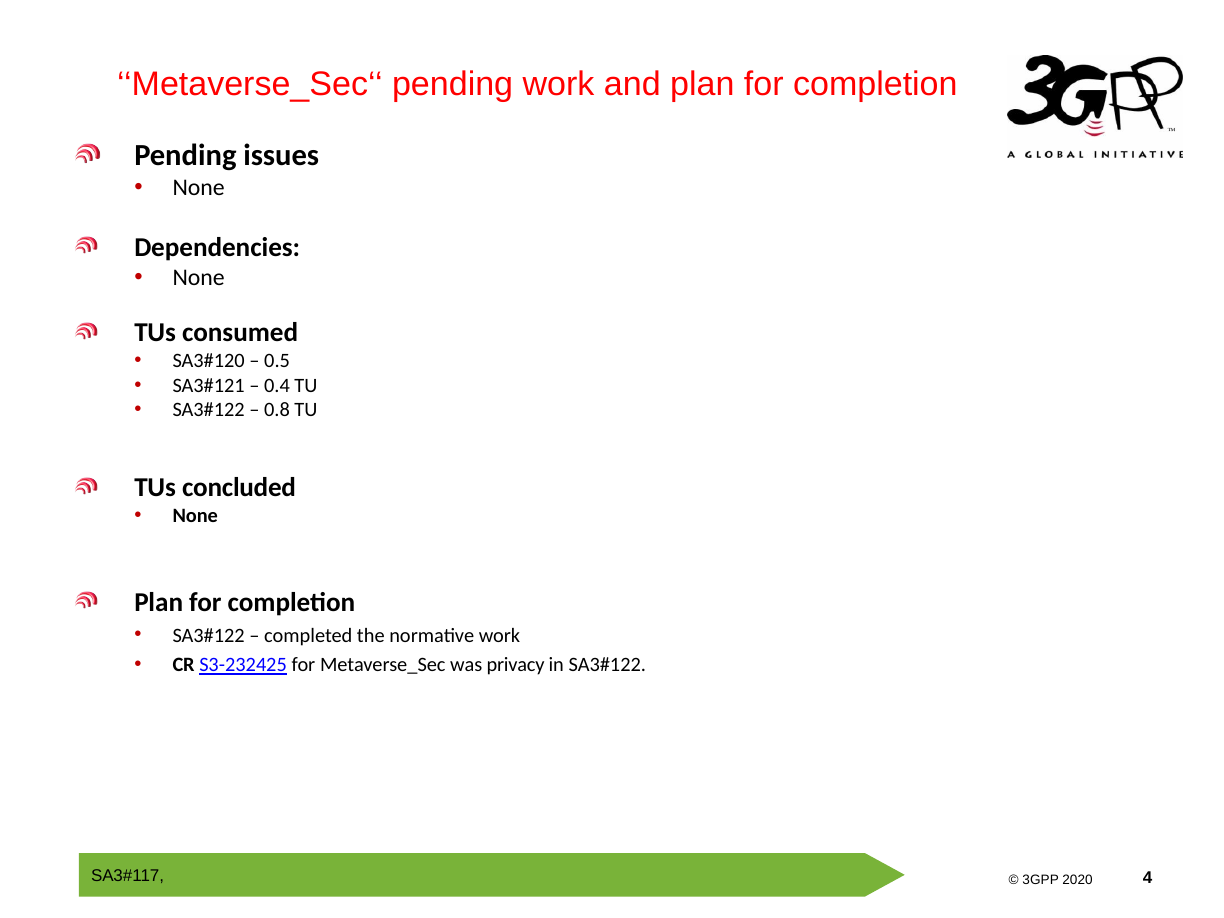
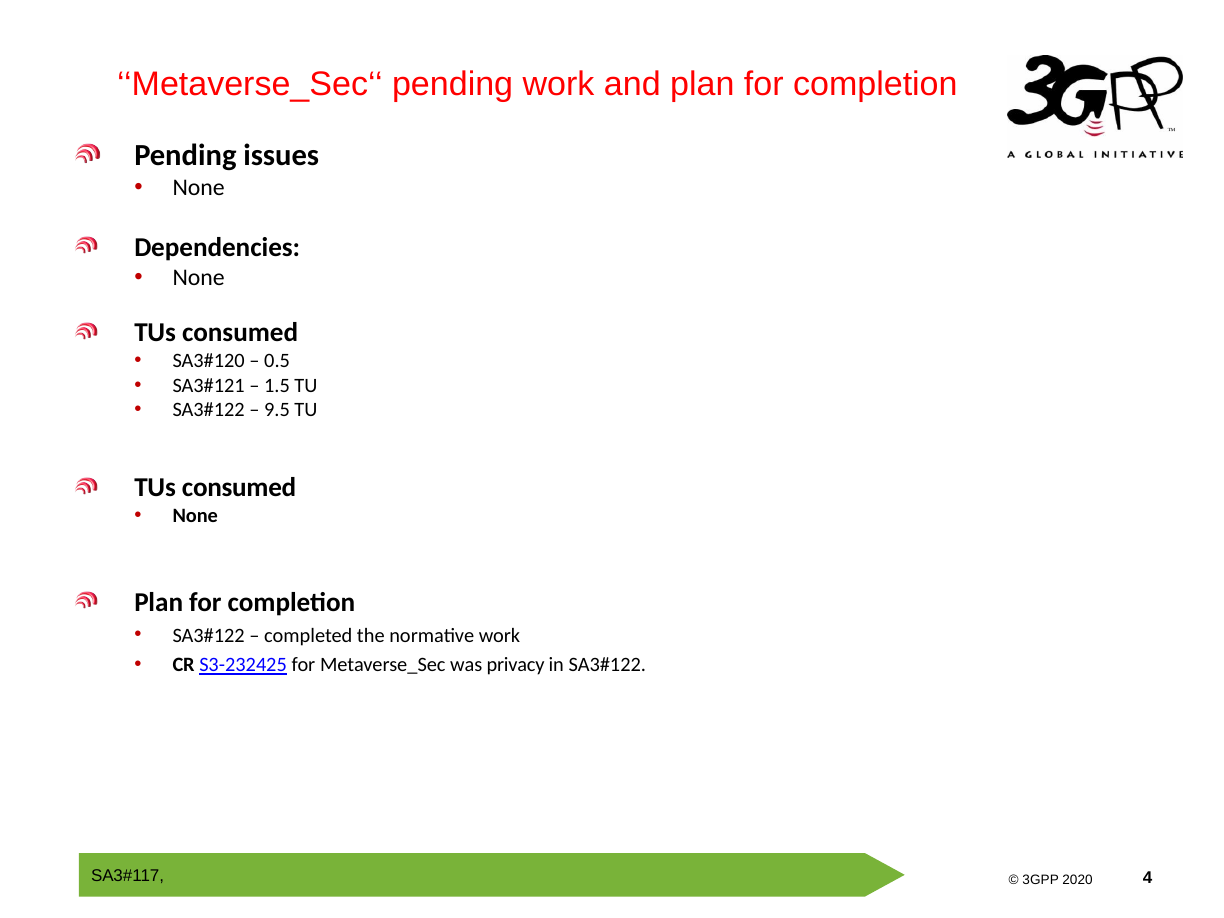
0.4: 0.4 -> 1.5 (277, 385)
0.8: 0.8 -> 9.5 (277, 410)
concluded: concluded -> consumed (239, 488)
